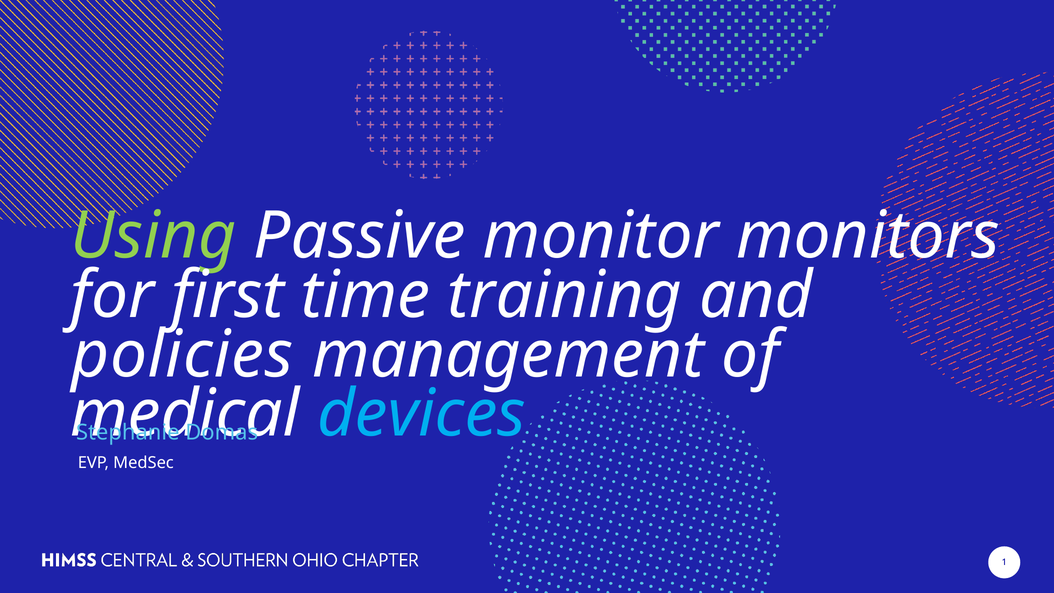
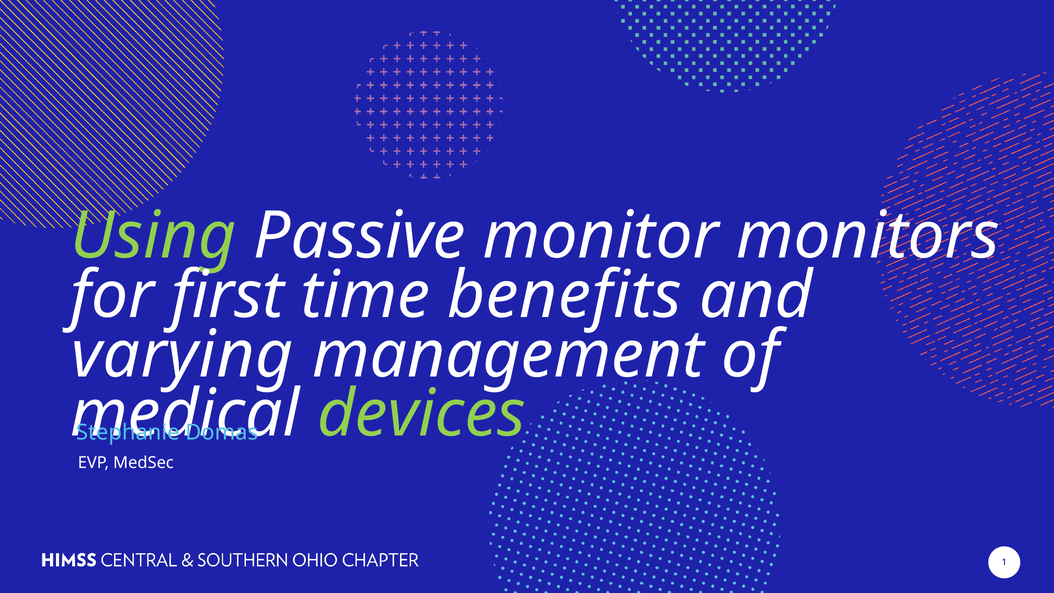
training: training -> benefits (564, 295)
policies: policies -> varying (182, 355)
devices colour: light blue -> light green (421, 414)
